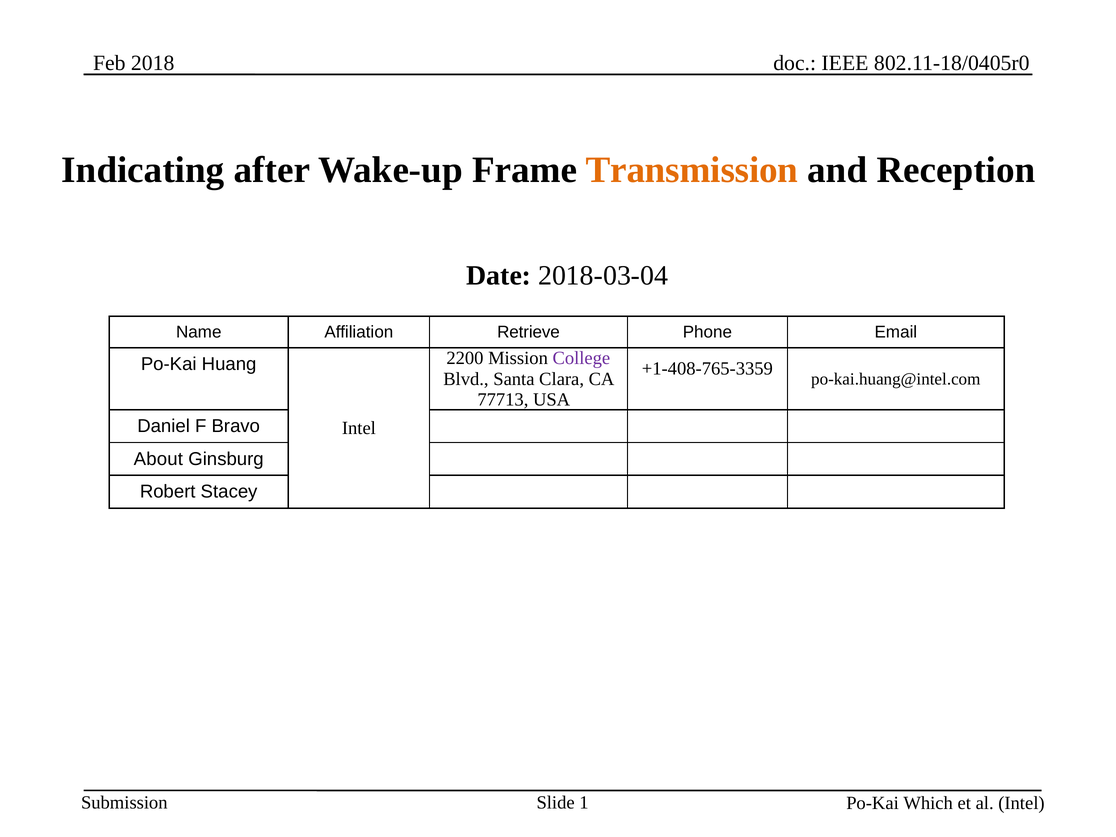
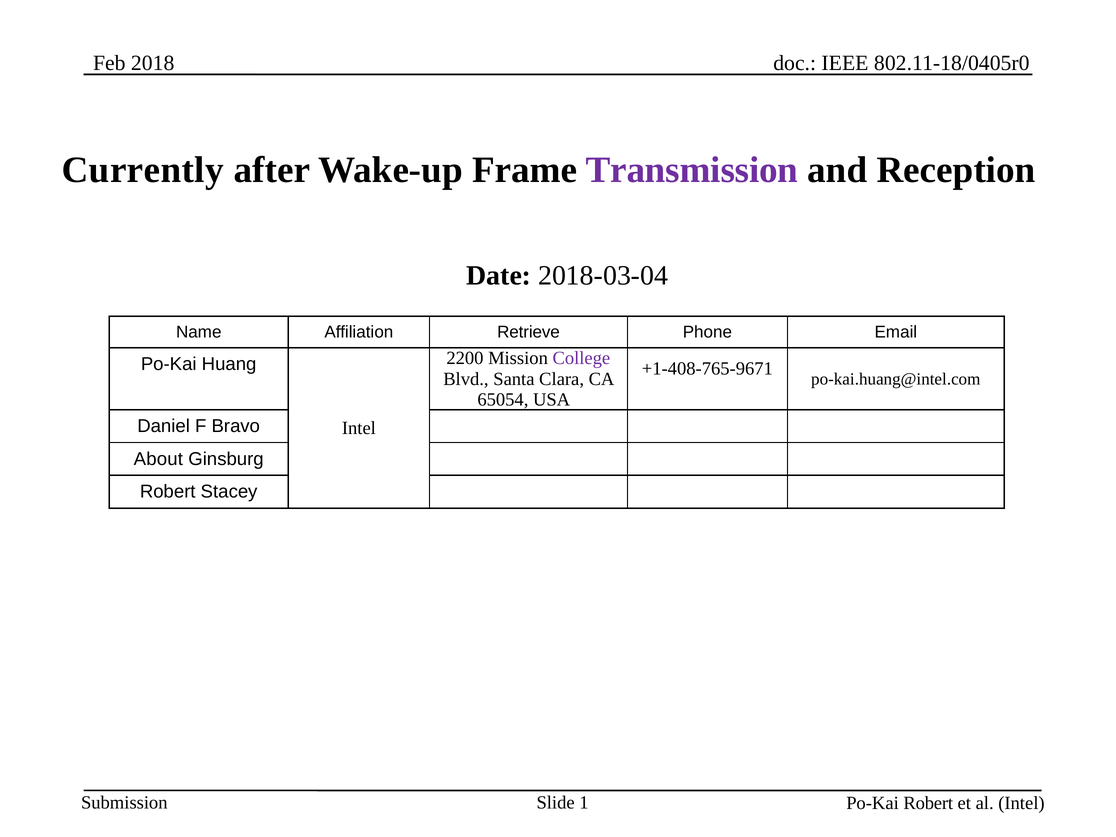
Indicating: Indicating -> Currently (143, 170)
Transmission colour: orange -> purple (692, 170)
+1-408-765-3359: +1-408-765-3359 -> +1-408-765-9671 (707, 369)
77713: 77713 -> 65054 (503, 400)
Po-Kai Which: Which -> Robert (928, 803)
